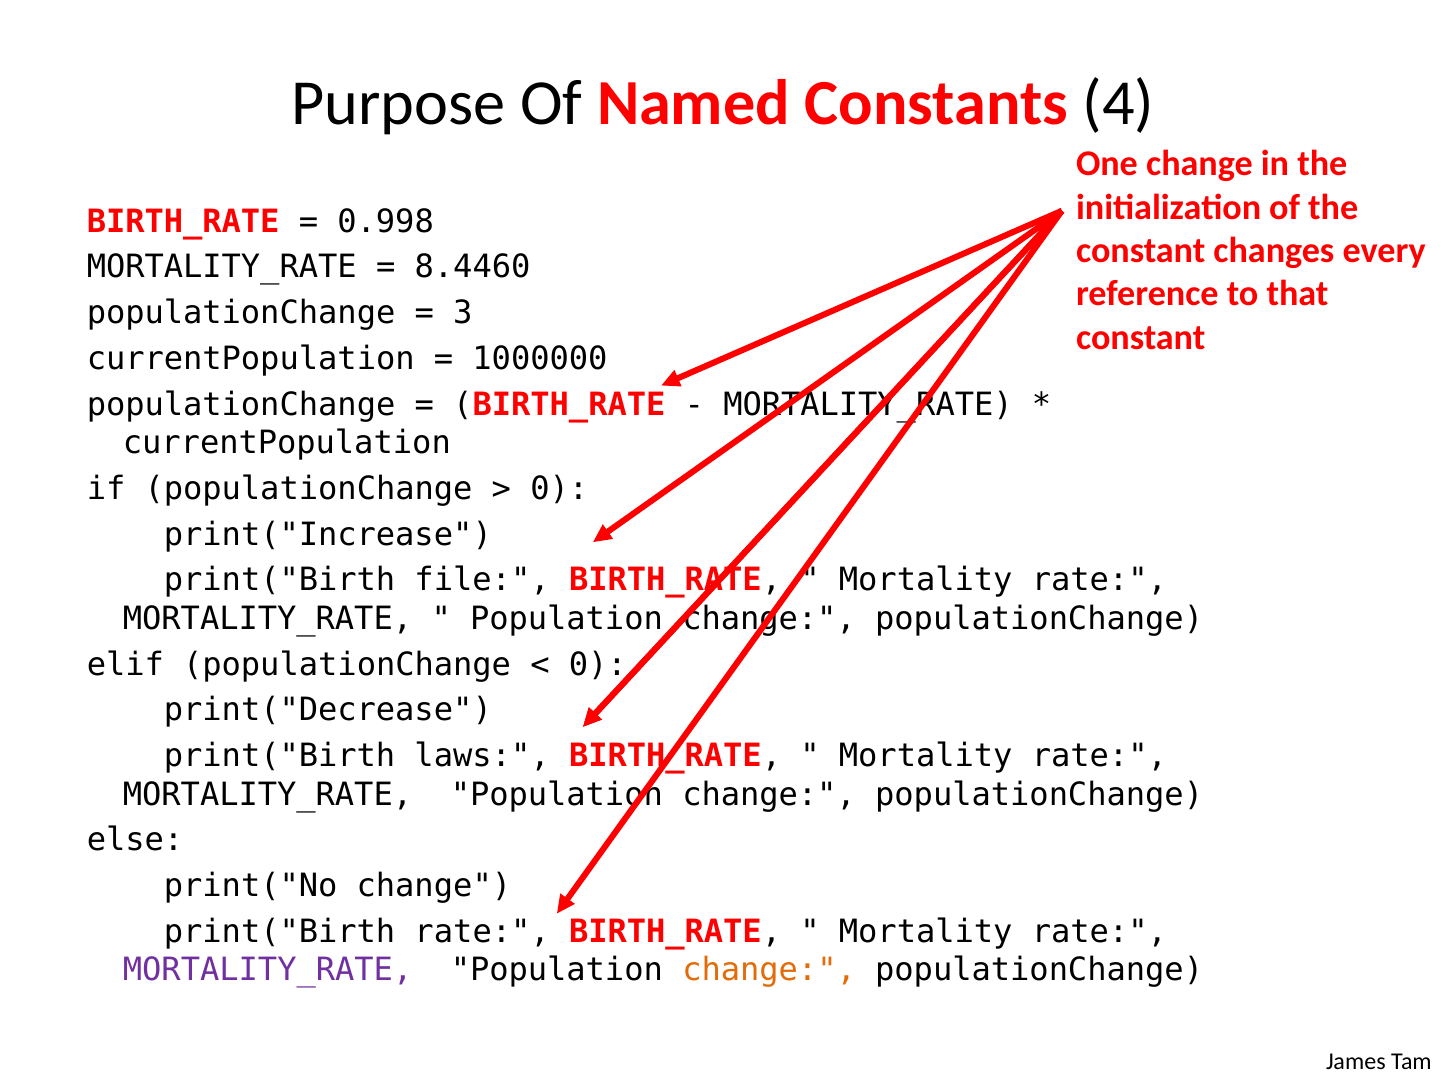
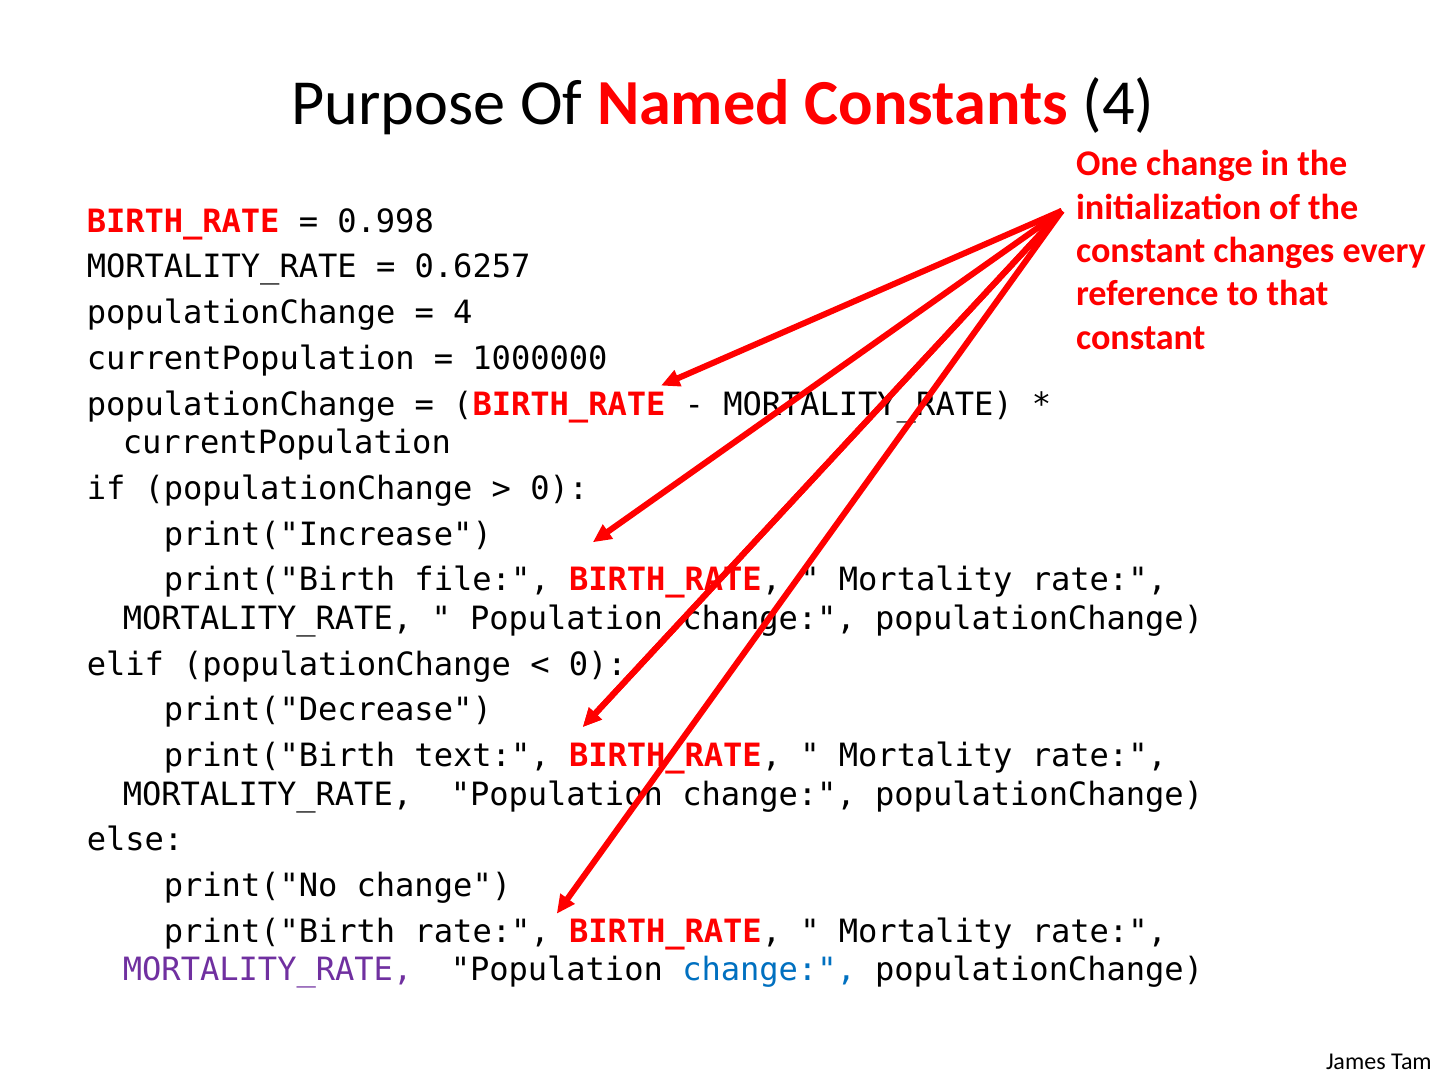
8.4460: 8.4460 -> 0.6257 (473, 267)
3: 3 -> 4 (463, 313)
laws: laws -> text (482, 756)
change colour: orange -> blue (769, 971)
